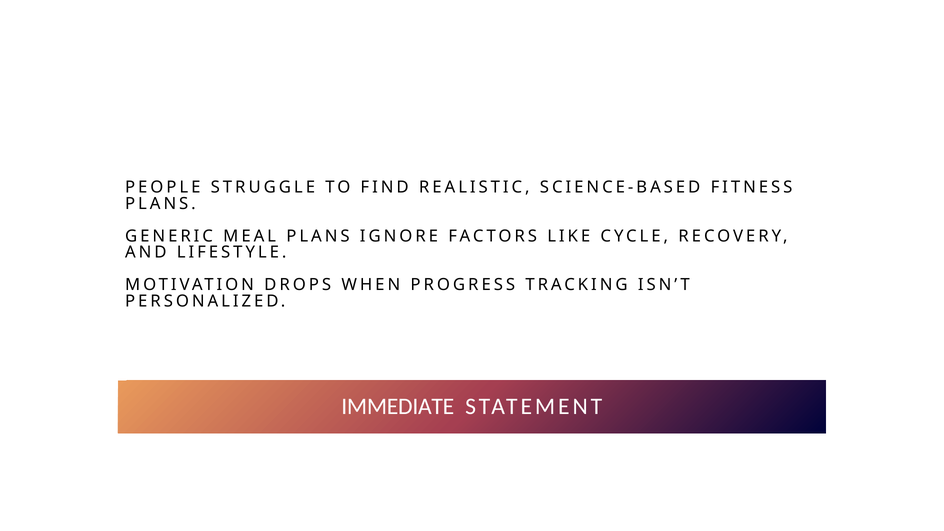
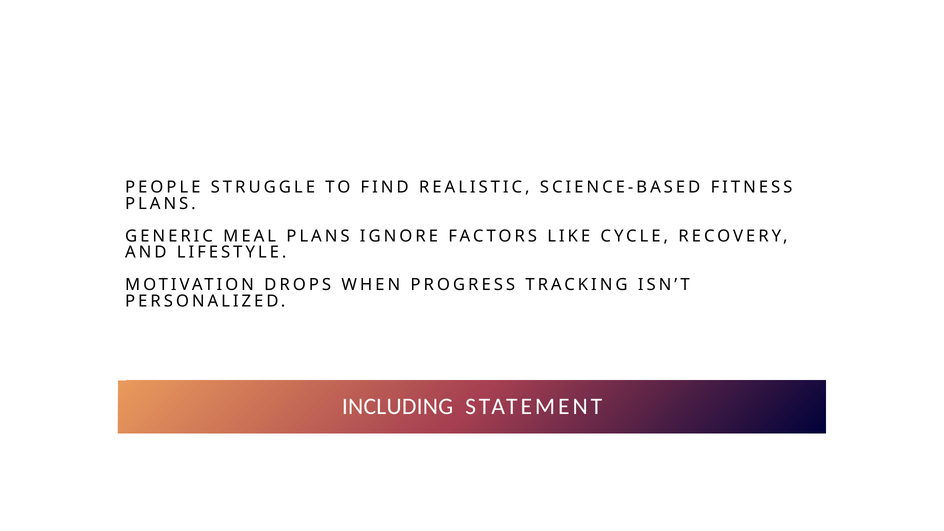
IMMEDIATE: IMMEDIATE -> INCLUDING (398, 407)
